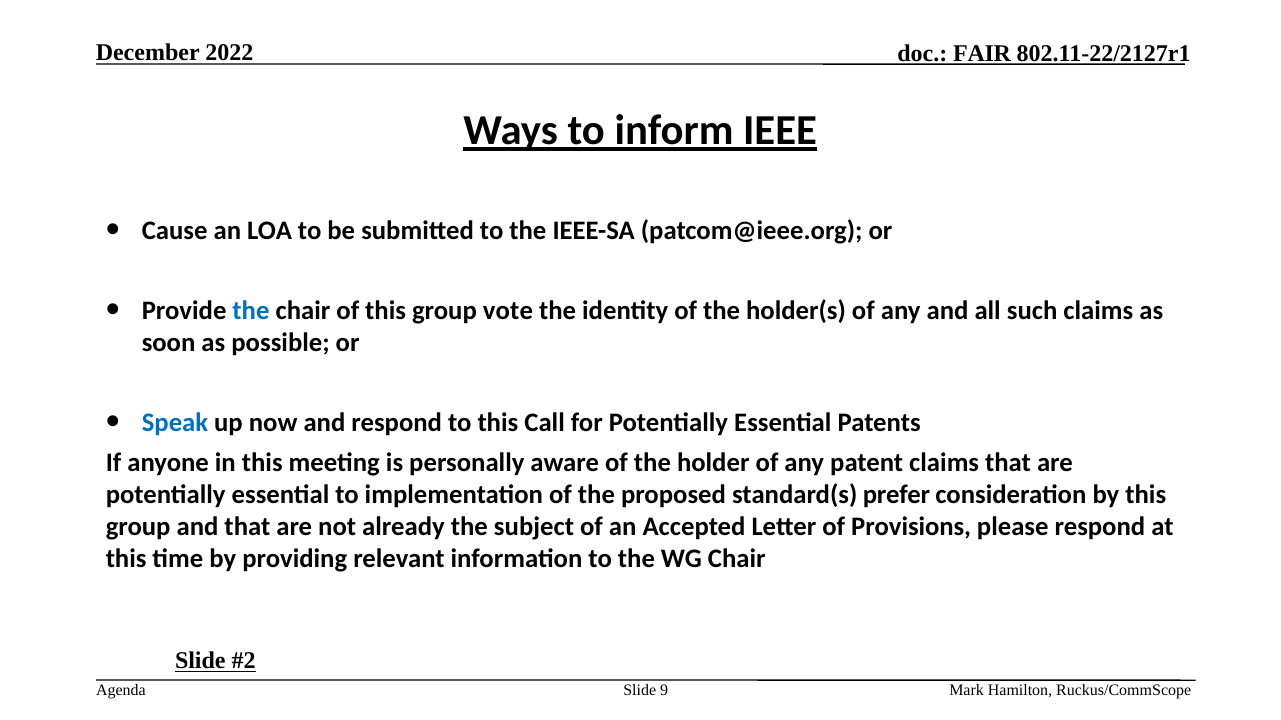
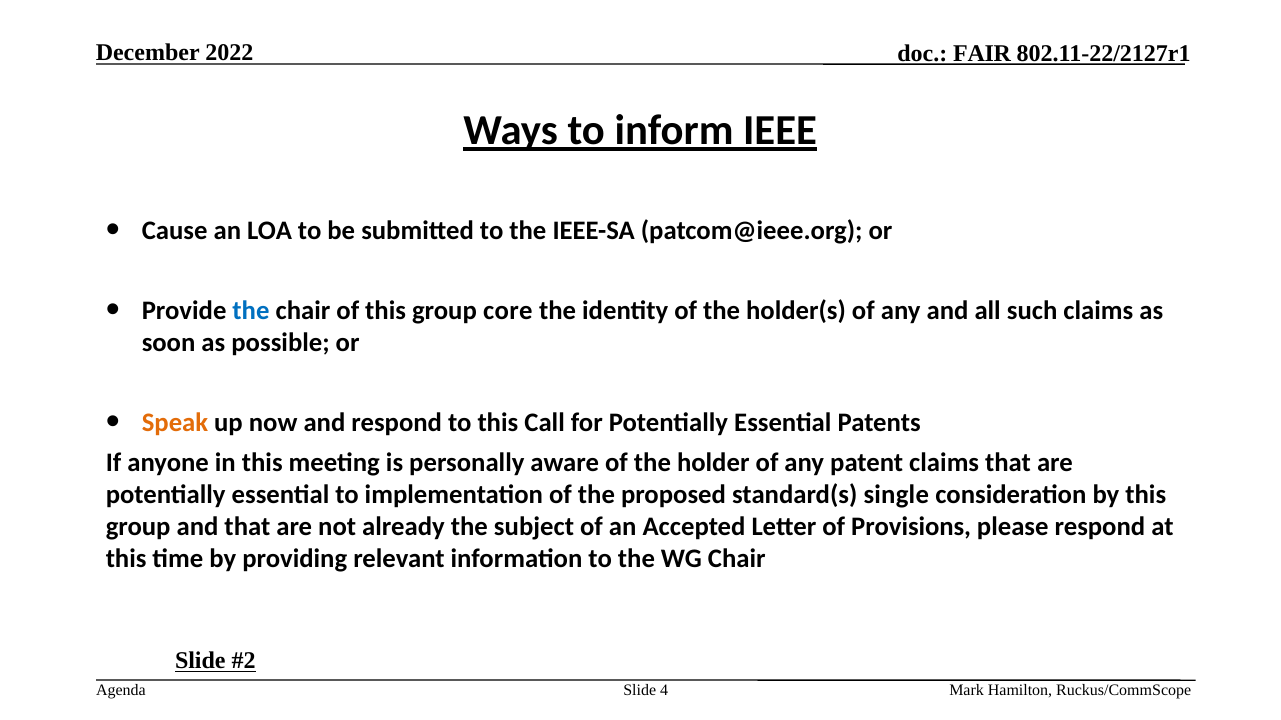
vote: vote -> core (508, 311)
Speak colour: blue -> orange (175, 423)
prefer: prefer -> single (896, 495)
9: 9 -> 4 (664, 691)
